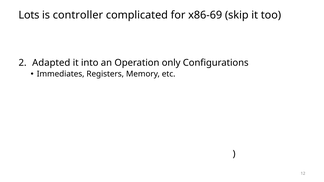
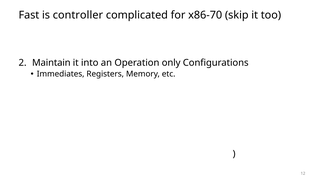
Lots: Lots -> Fast (29, 15)
x86-69: x86-69 -> x86-70 (205, 15)
Adapted: Adapted -> Maintain (51, 63)
